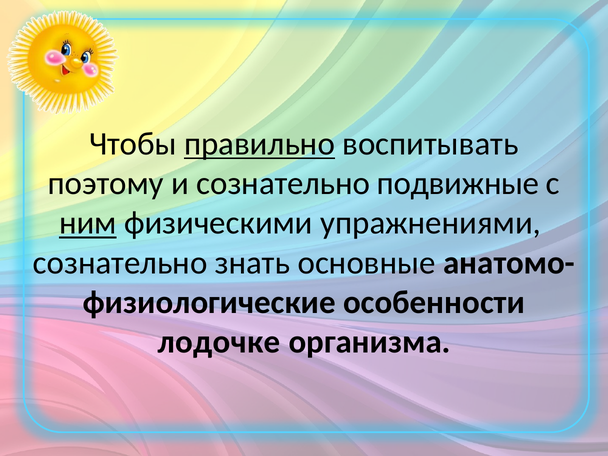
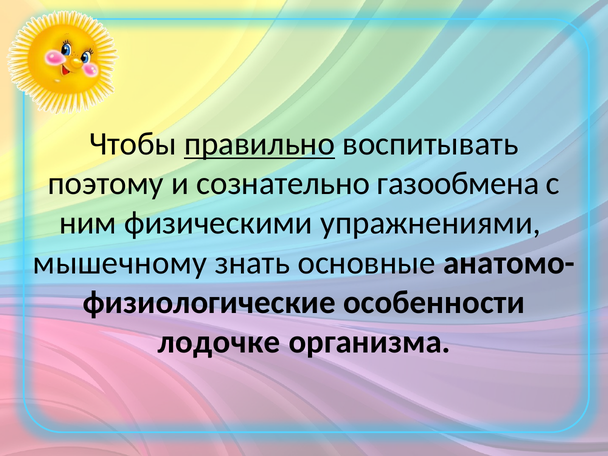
подвижные: подвижные -> газообмена (458, 184)
ним underline: present -> none (88, 223)
сознательно: сознательно -> мышечному (120, 263)
